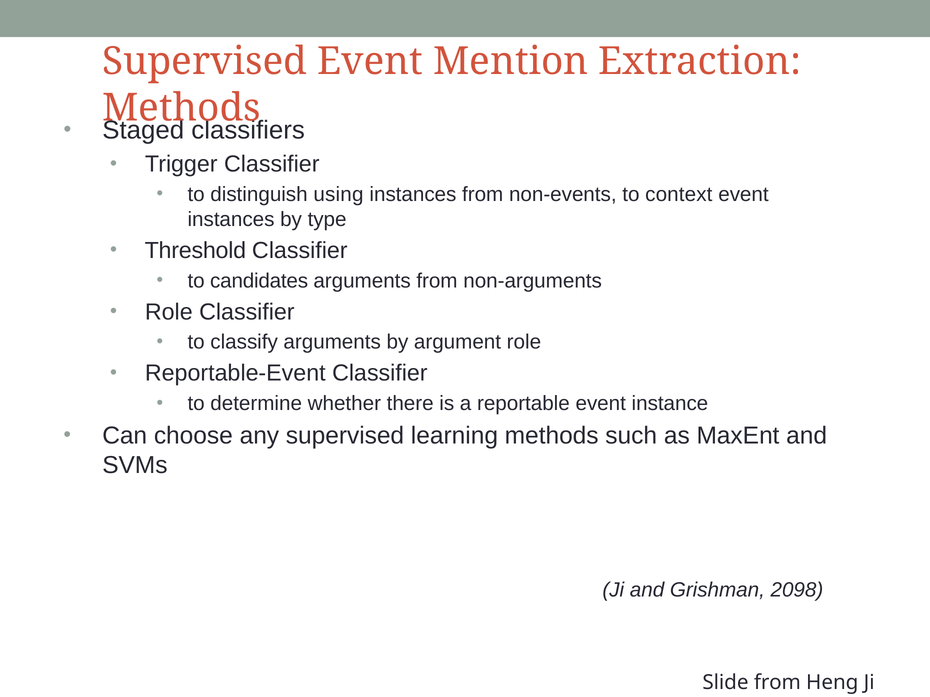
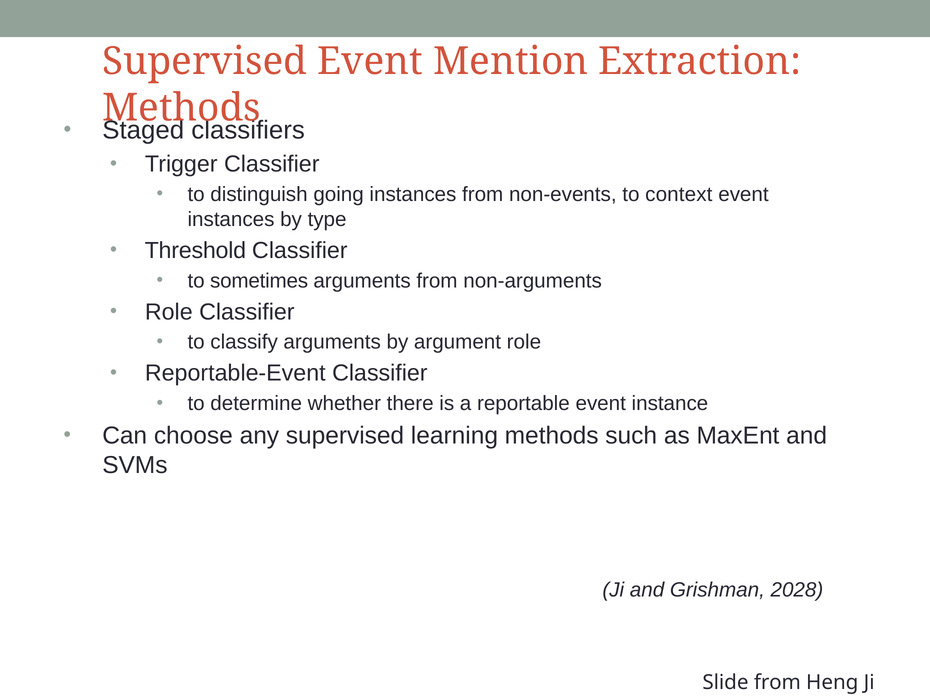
using: using -> going (339, 195)
candidates: candidates -> sometimes (259, 281)
2098: 2098 -> 2028 (797, 590)
